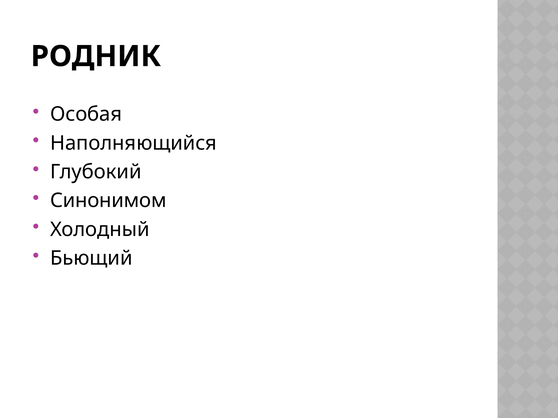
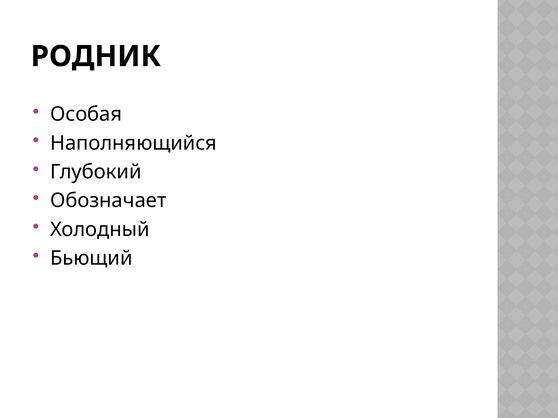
Синонимом: Синонимом -> Обозначает (108, 201)
